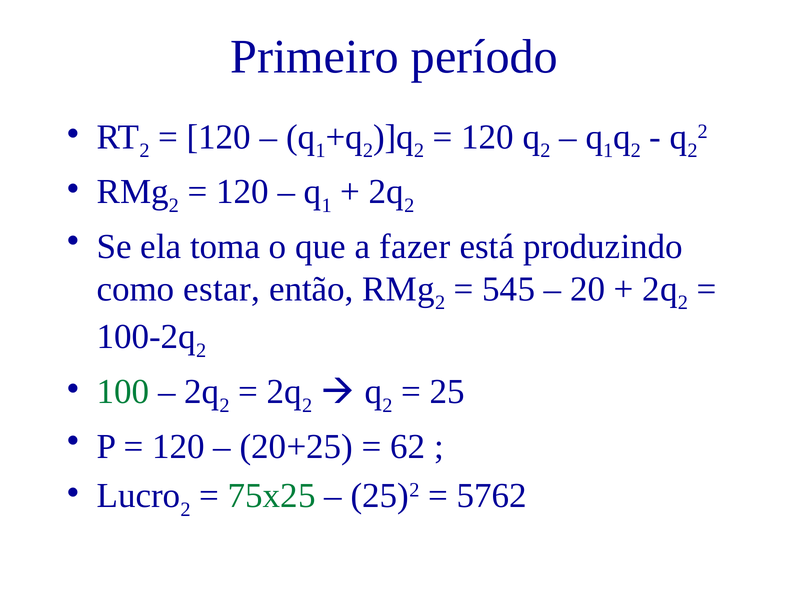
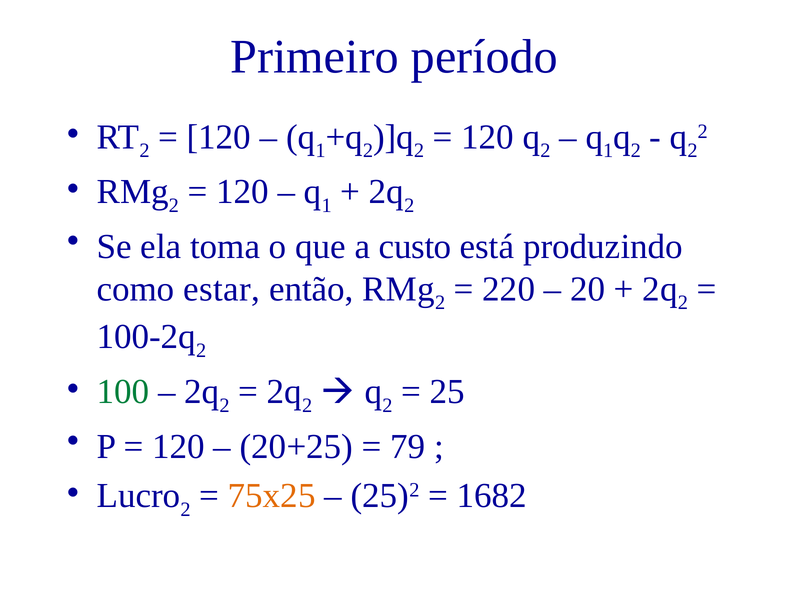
fazer: fazer -> custo (415, 247)
545: 545 -> 220 (509, 289)
62: 62 -> 79 (408, 447)
75x25 colour: green -> orange (272, 496)
5762: 5762 -> 1682 (492, 496)
